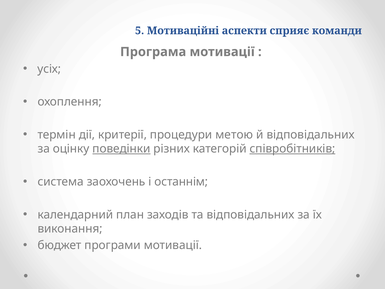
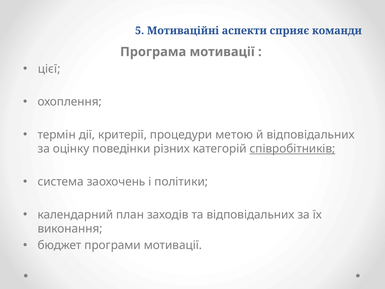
усіх: усіх -> цієї (49, 69)
поведінки underline: present -> none (121, 149)
останнім: останнім -> політики (181, 182)
